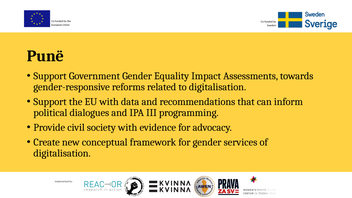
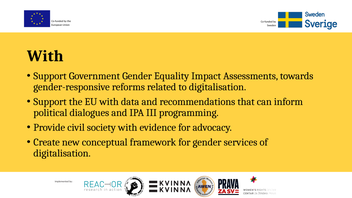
Punë: Punë -> With (45, 56)
